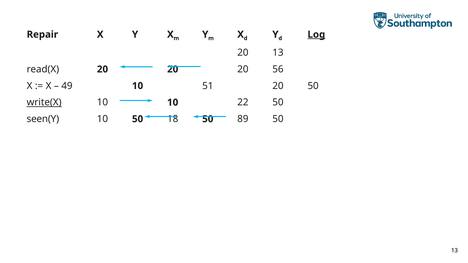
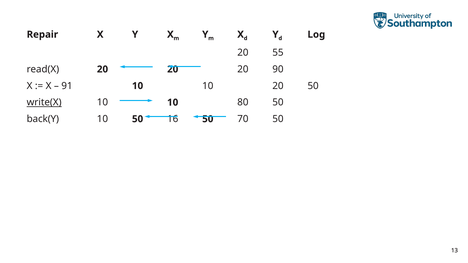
Log underline: present -> none (316, 35)
20 13: 13 -> 55 (278, 53)
56: 56 -> 90 (278, 69)
49: 49 -> 91 (67, 86)
51: 51 -> 10 (208, 86)
22: 22 -> 80 (243, 103)
seen(Y: seen(Y -> back(Y (43, 119)
18: 18 -> 16 (173, 119)
89: 89 -> 70 (243, 119)
